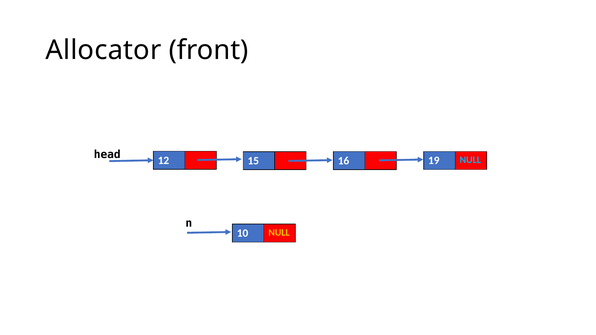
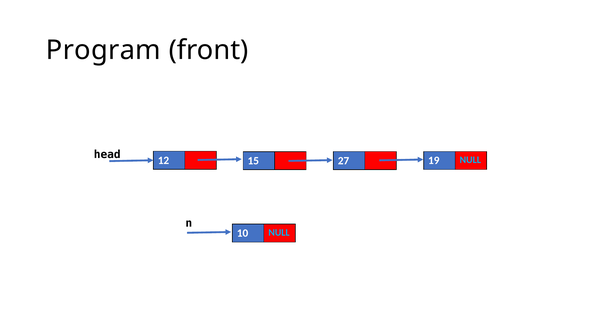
Allocator: Allocator -> Program (103, 50)
16: 16 -> 27 (344, 161)
NULL colour: yellow -> light blue (279, 233)
